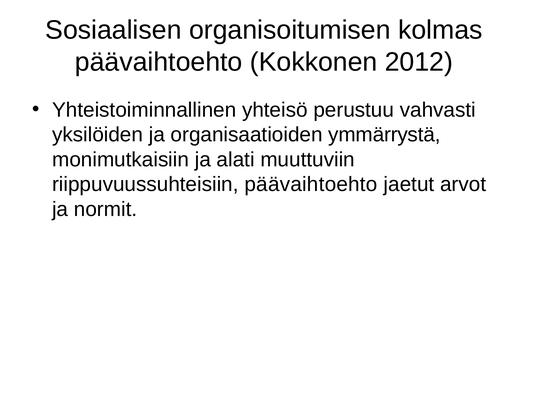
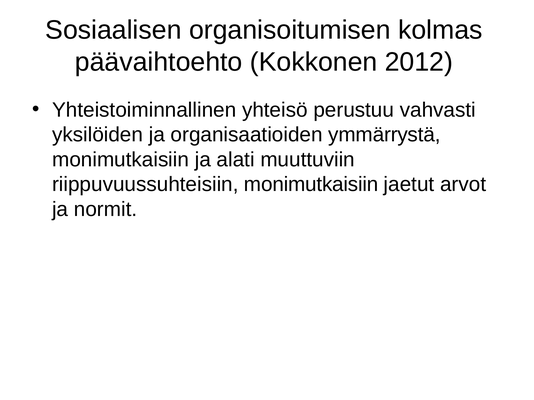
riippuvuussuhteisiin päävaihtoehto: päävaihtoehto -> monimutkaisiin (311, 185)
